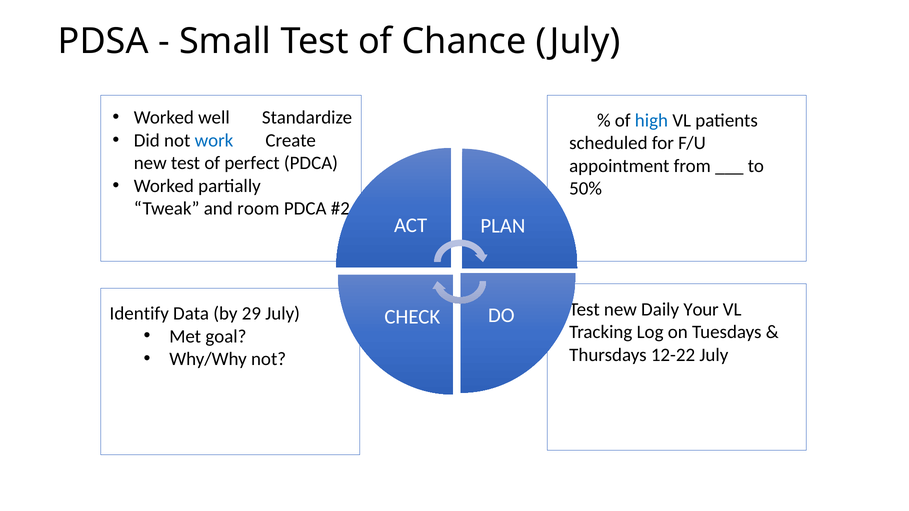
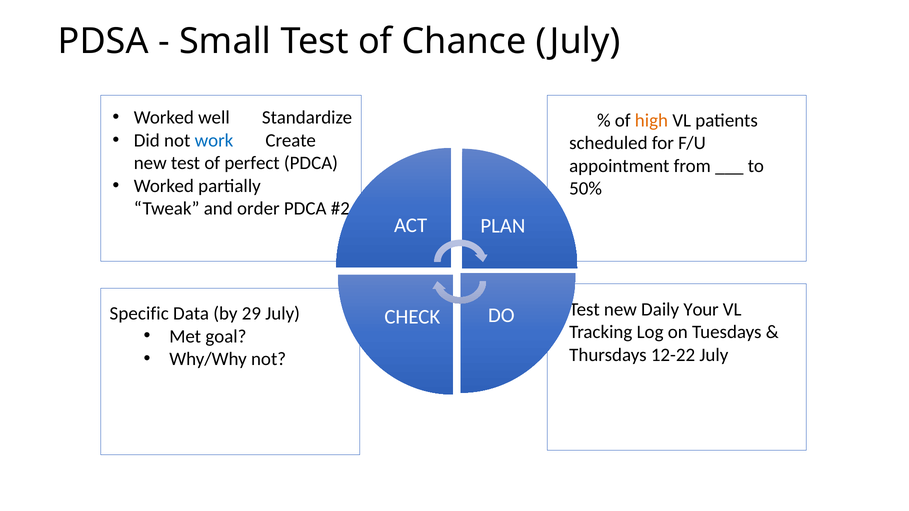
high colour: blue -> orange (651, 120)
room: room -> order (258, 209)
Identify: Identify -> Specific (139, 314)
